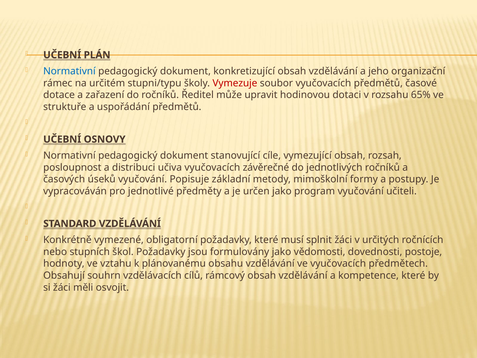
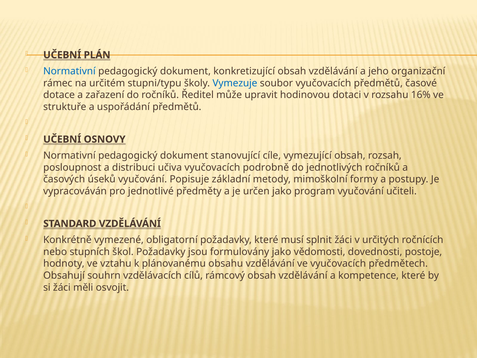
Vymezuje colour: red -> blue (235, 83)
65%: 65% -> 16% (421, 95)
závěrečné: závěrečné -> podrobně (266, 167)
